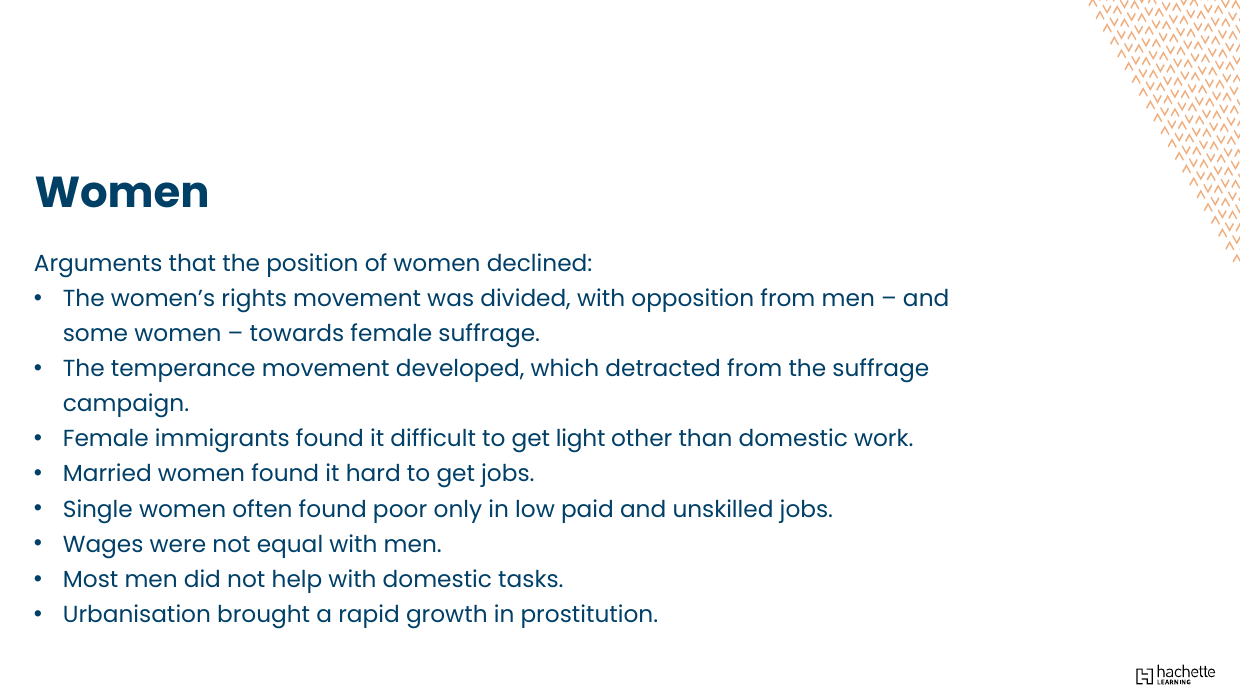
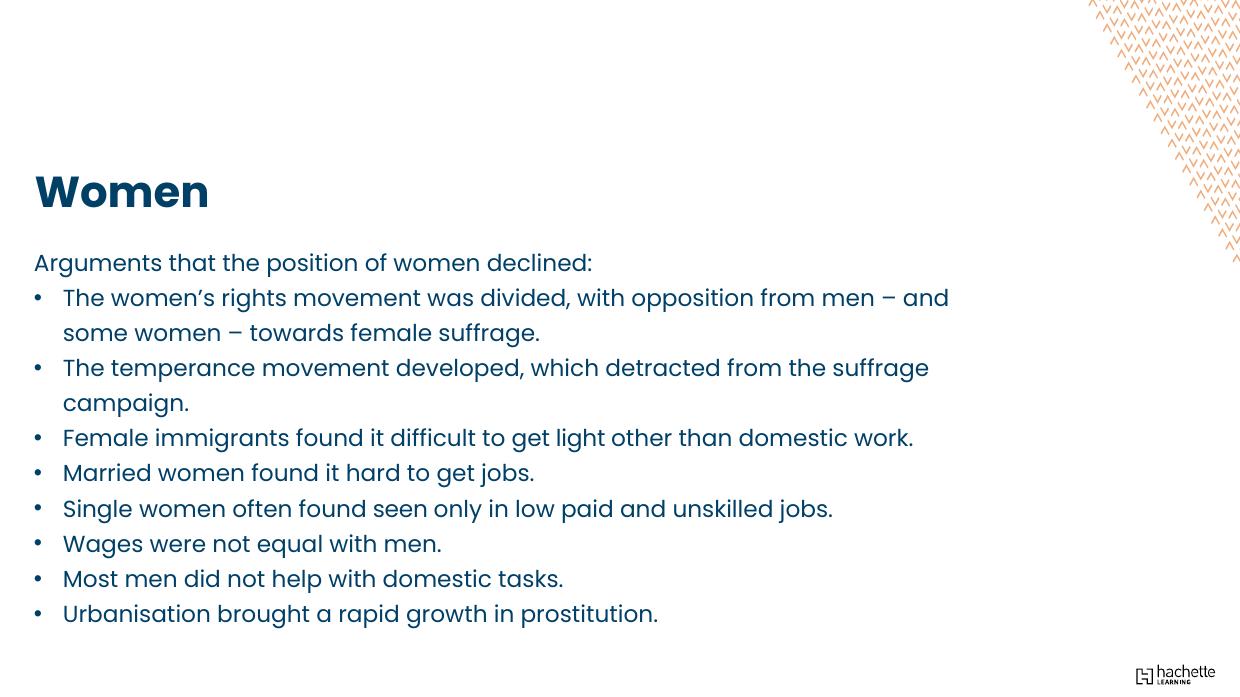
poor: poor -> seen (400, 510)
